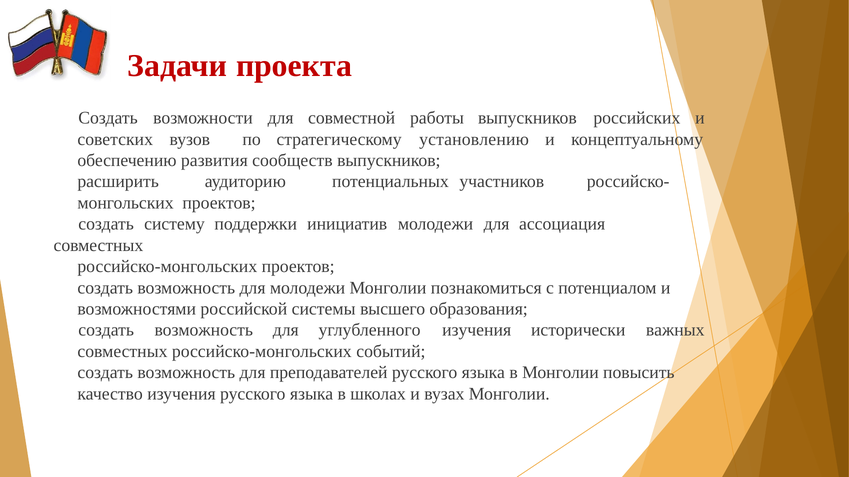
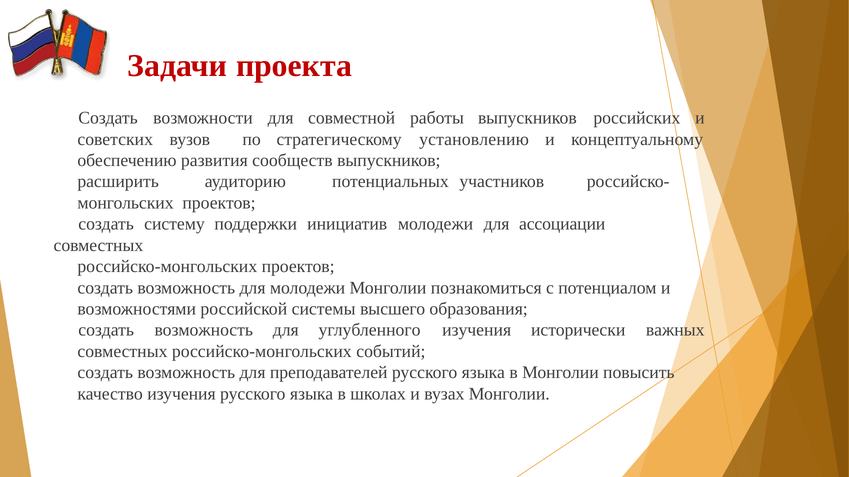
ассоциация: ассоциация -> ассоциации (562, 224)
